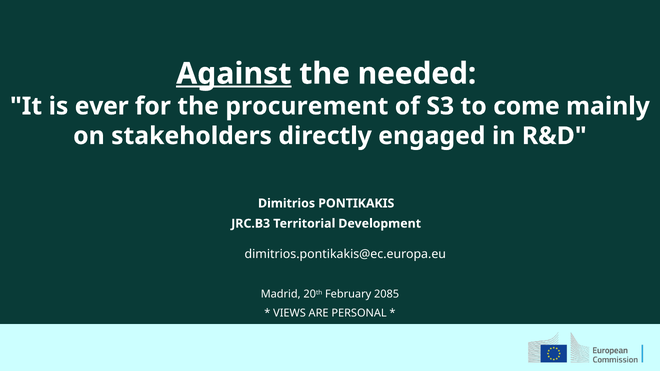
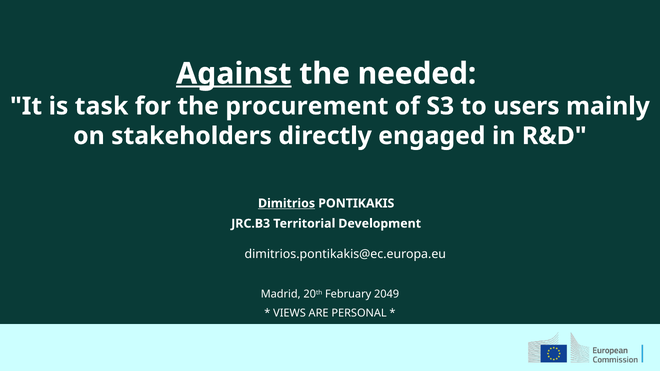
ever: ever -> task (102, 106)
come: come -> users (526, 106)
Dimitrios underline: none -> present (287, 203)
2085: 2085 -> 2049 (387, 294)
